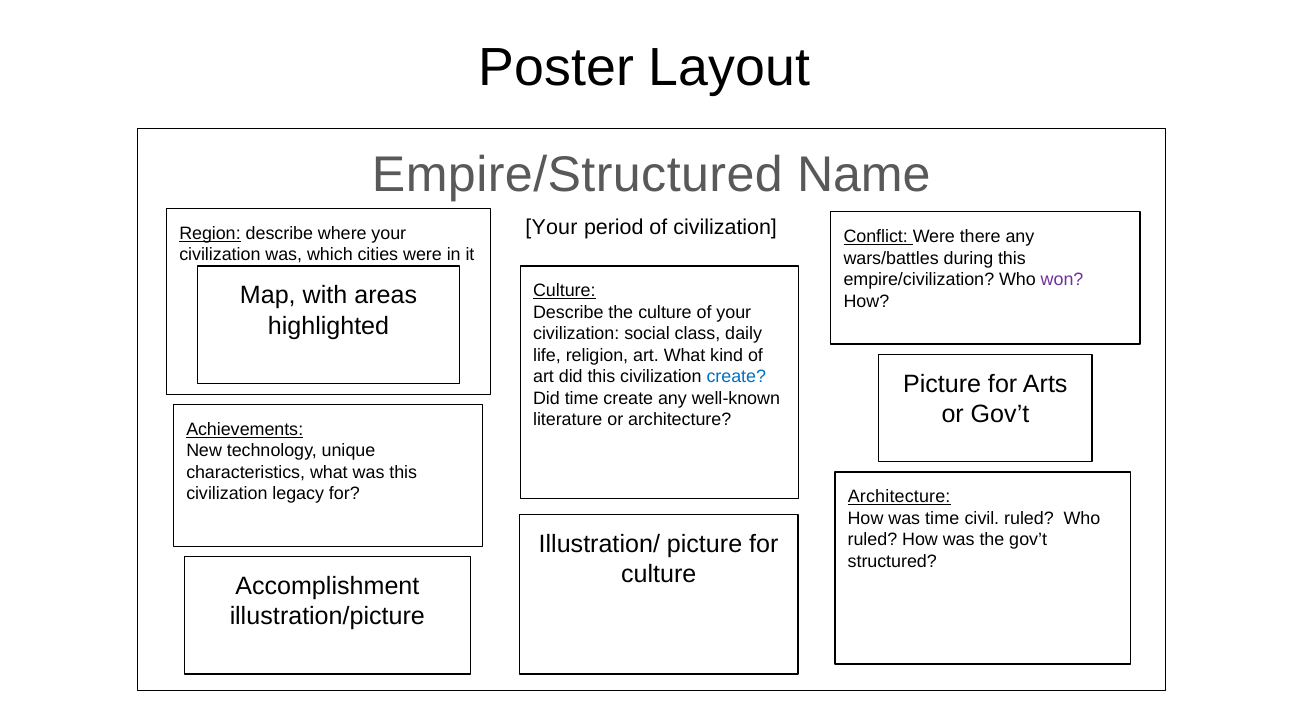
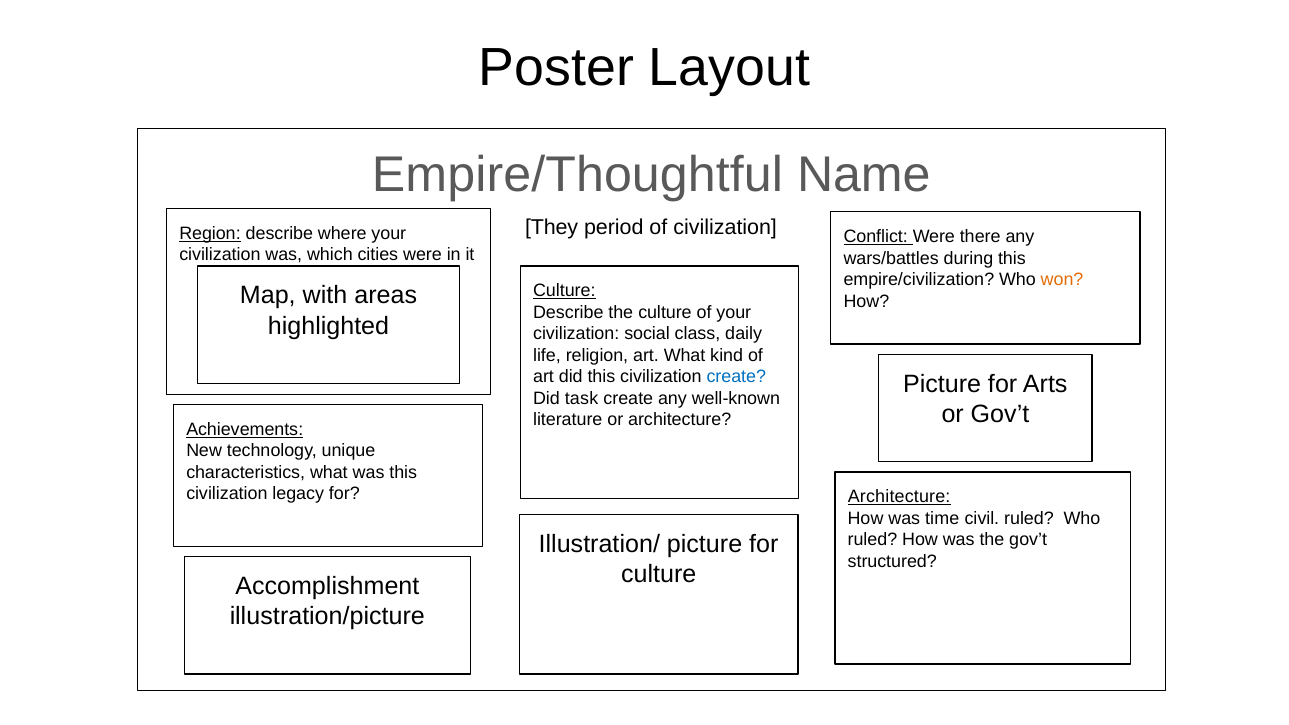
Empire/Structured: Empire/Structured -> Empire/Thoughtful (577, 175)
Your: Your -> They (552, 227)
won colour: purple -> orange (1062, 280)
Did time: time -> task (582, 399)
